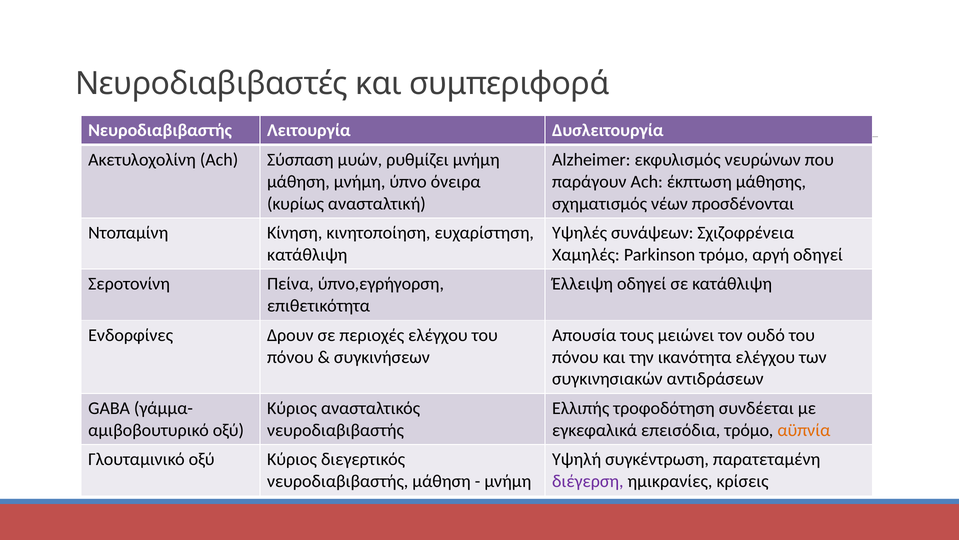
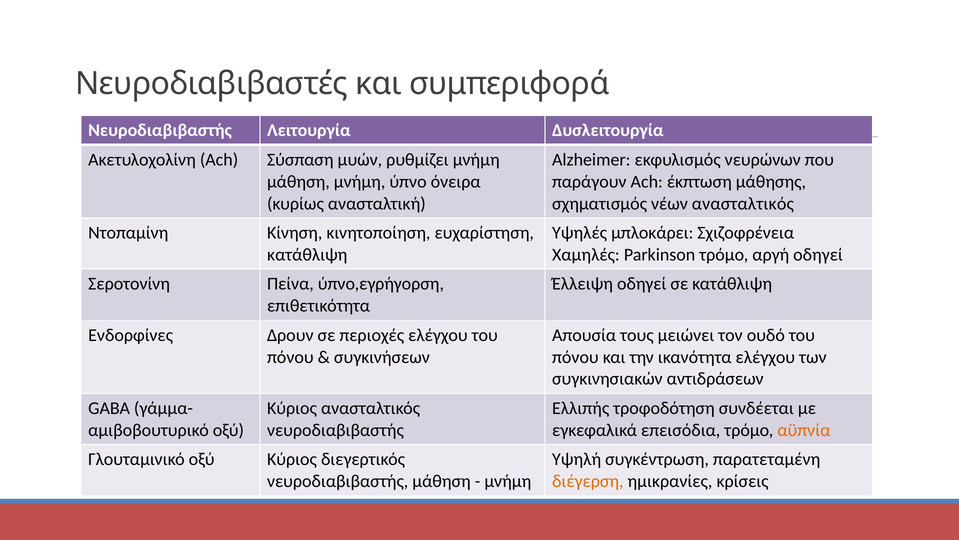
νέων προσδένονται: προσδένονται -> ανασταλτικός (743, 203)
συνάψεων: συνάψεων -> μπλοκάρει (652, 233)
διέγερση colour: purple -> orange (588, 481)
